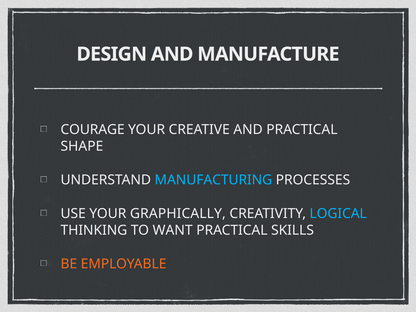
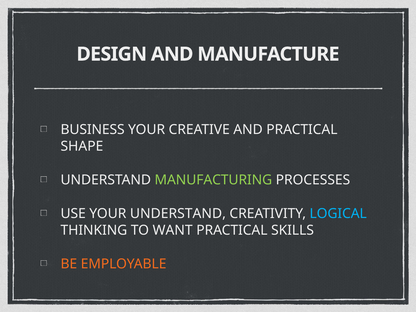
COURAGE: COURAGE -> BUSINESS (93, 130)
MANUFACTURING colour: light blue -> light green (213, 180)
YOUR GRAPHICALLY: GRAPHICALLY -> UNDERSTAND (178, 214)
